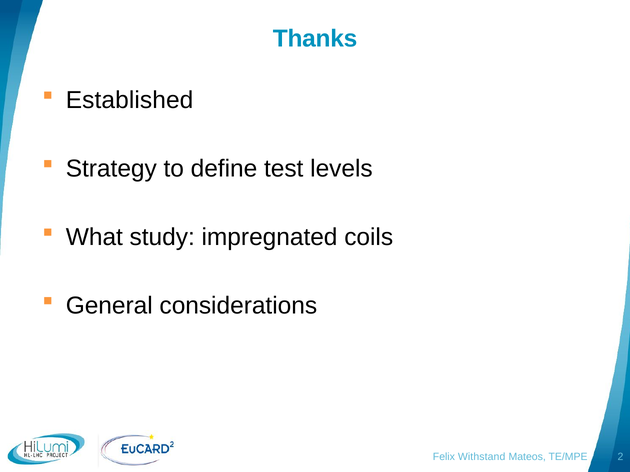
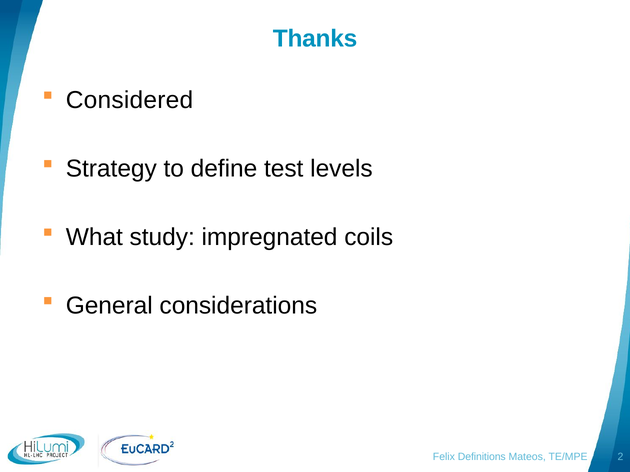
Established: Established -> Considered (130, 100)
Withstand: Withstand -> Definitions (482, 457)
